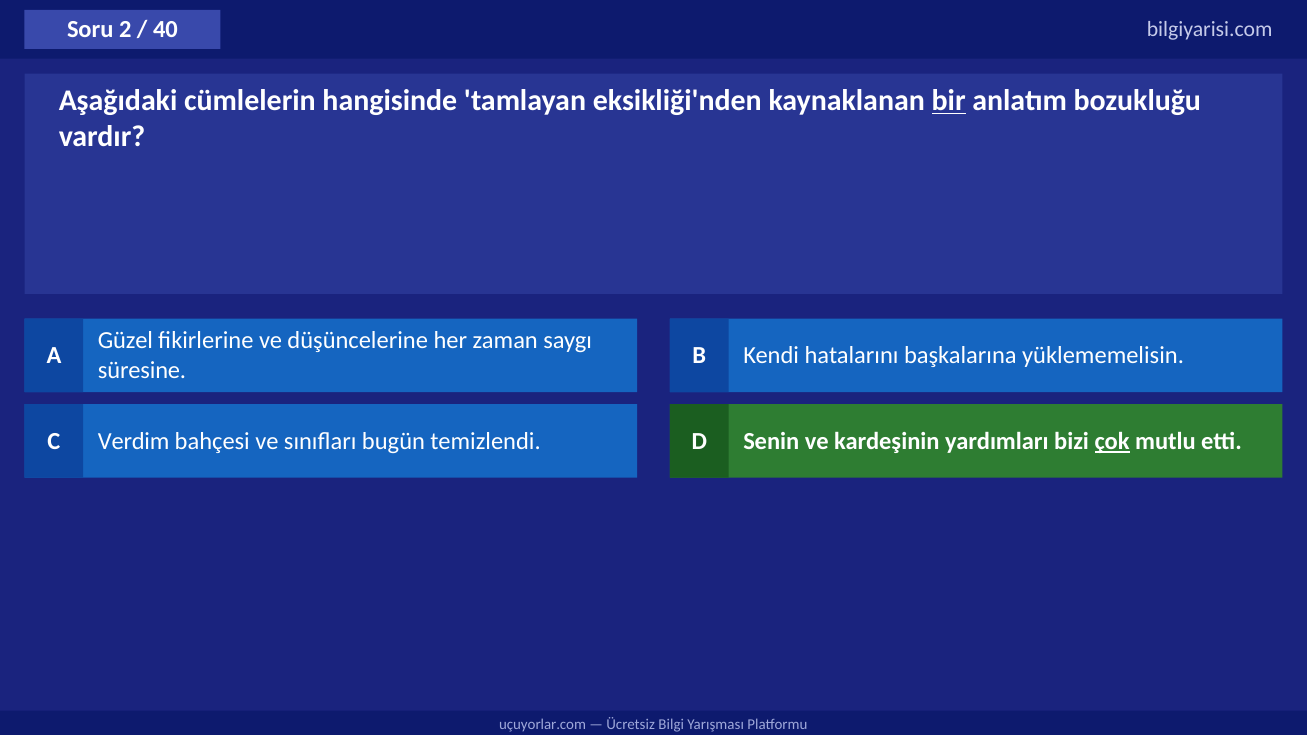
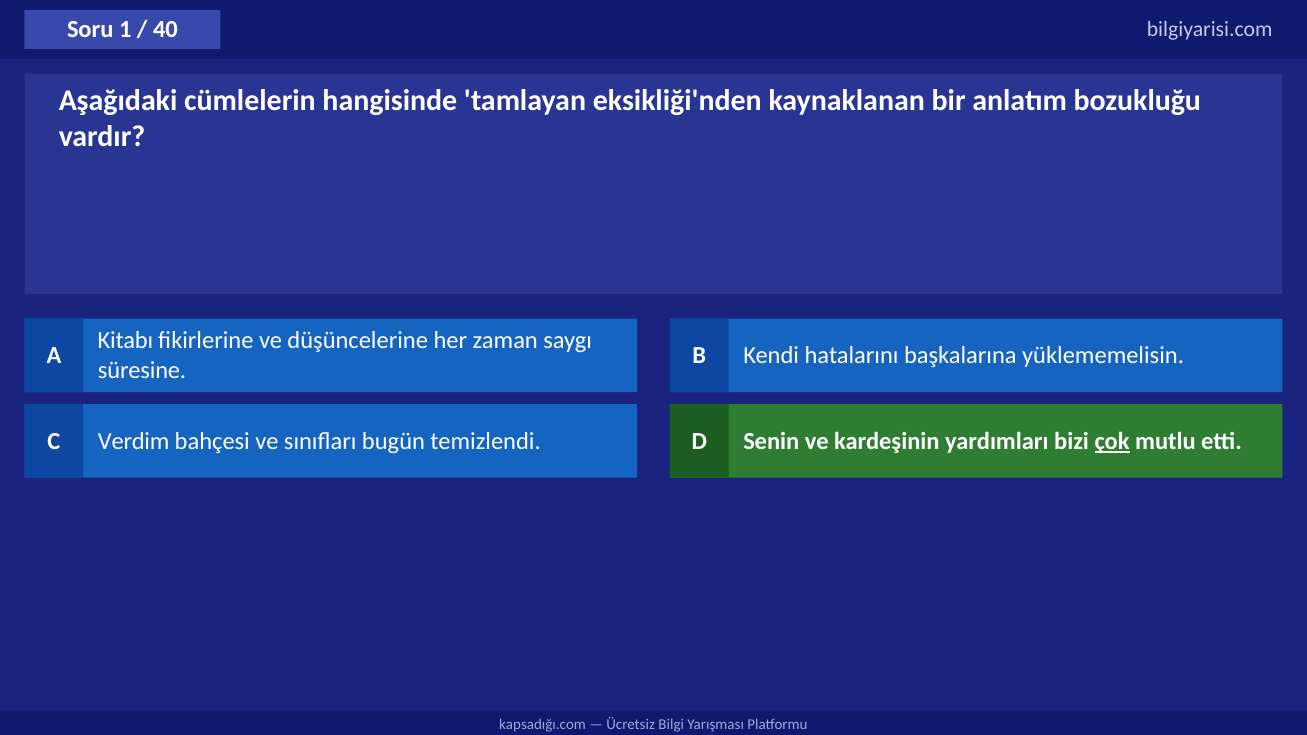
2: 2 -> 1 (125, 30)
bir underline: present -> none (949, 101)
Güzel: Güzel -> Kitabı (125, 341)
uçuyorlar.com: uçuyorlar.com -> kapsadığı.com (543, 725)
